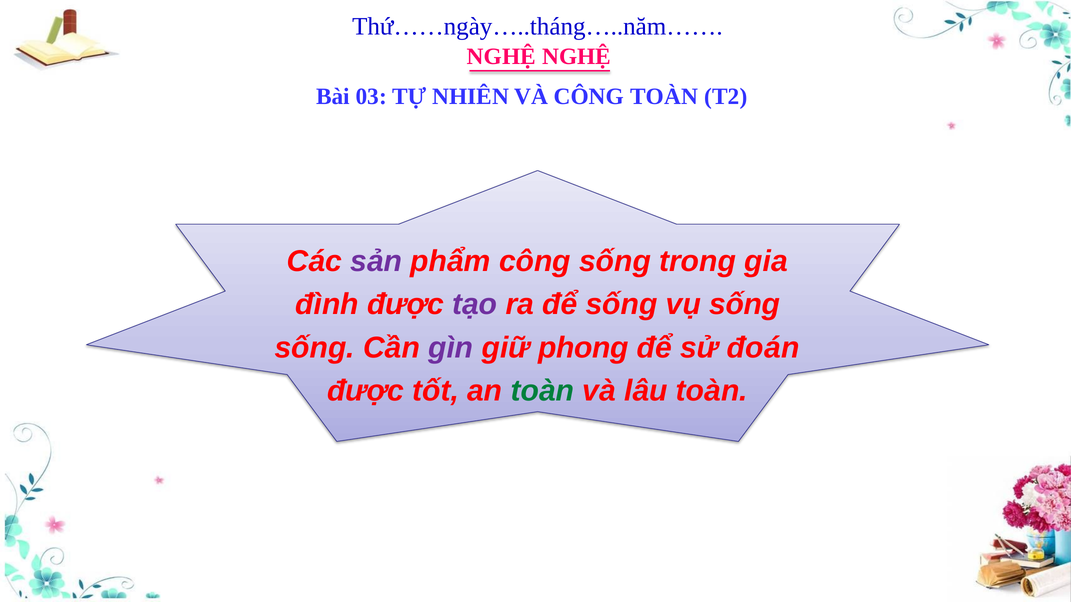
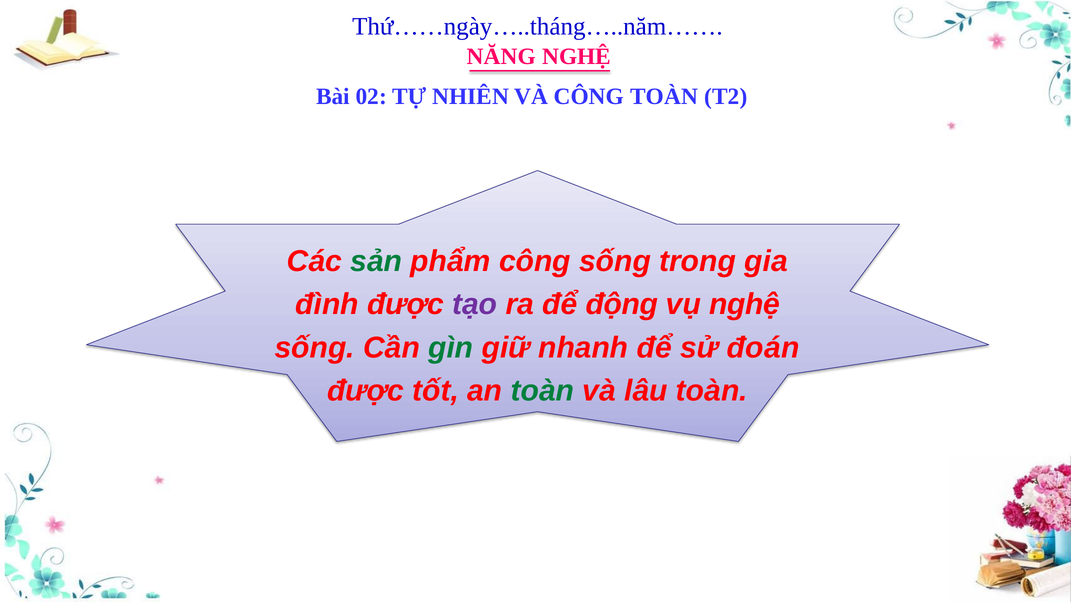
NGHỆ: NGHỆ -> NĂNG (501, 56)
03: 03 -> 02 (371, 97)
sản colour: purple -> green (376, 261)
để sống: sống -> động (622, 304)
vụ sống: sống -> nghệ (745, 304)
gìn colour: purple -> green (451, 348)
phong: phong -> nhanh (583, 348)
